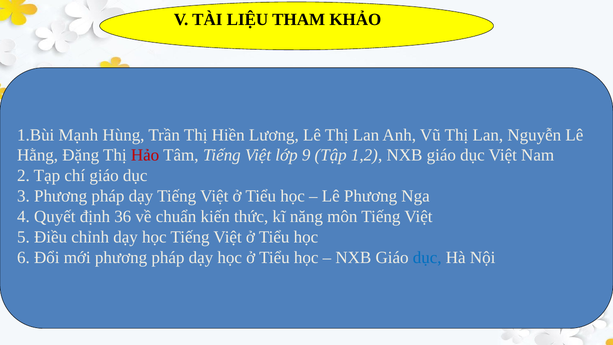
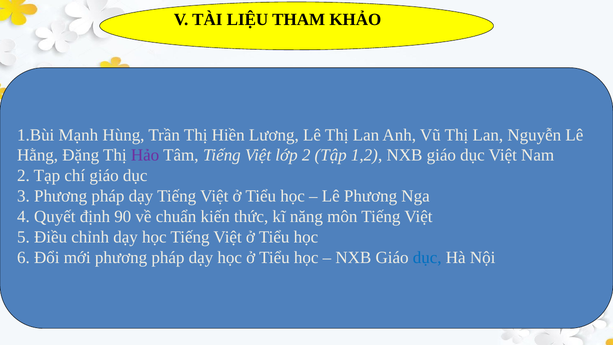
Hảo colour: red -> purple (145, 155)
lớp 9: 9 -> 2 (306, 155)
36: 36 -> 90 (123, 217)
